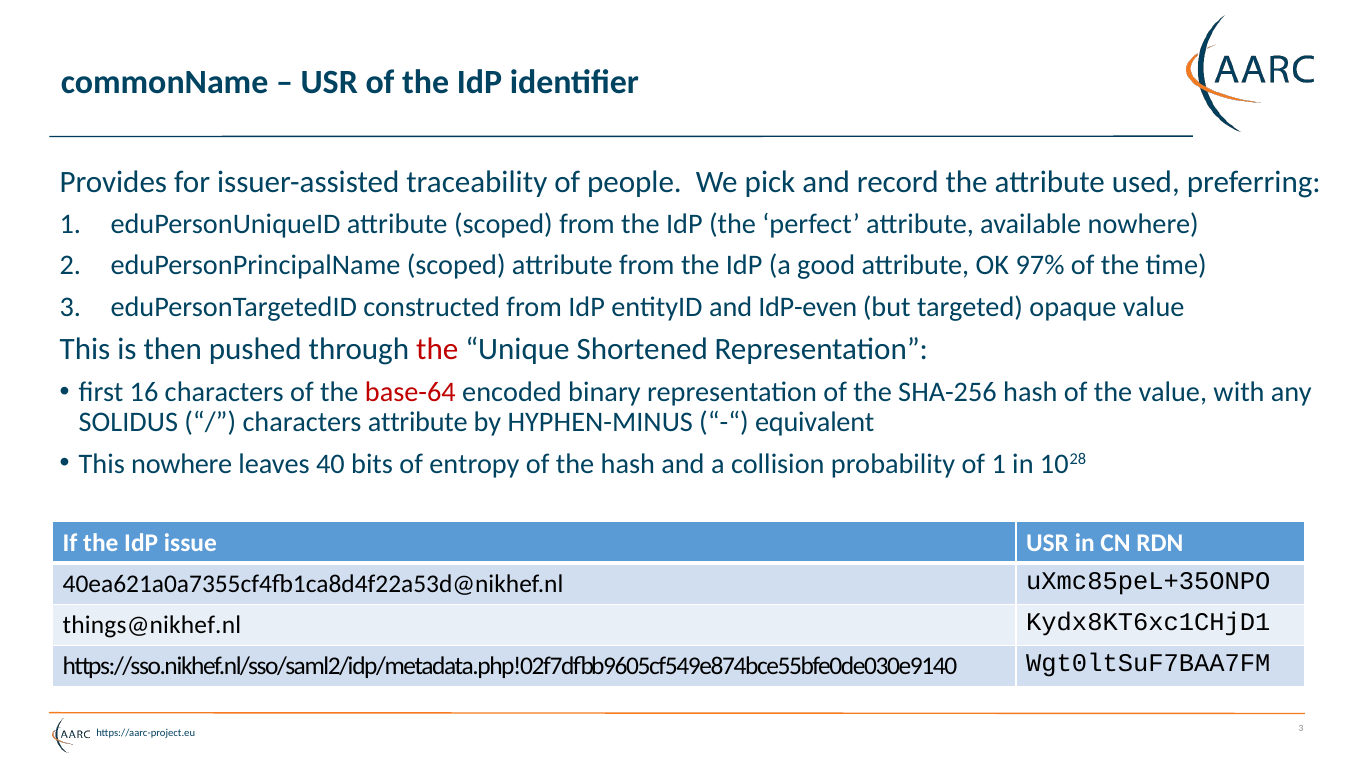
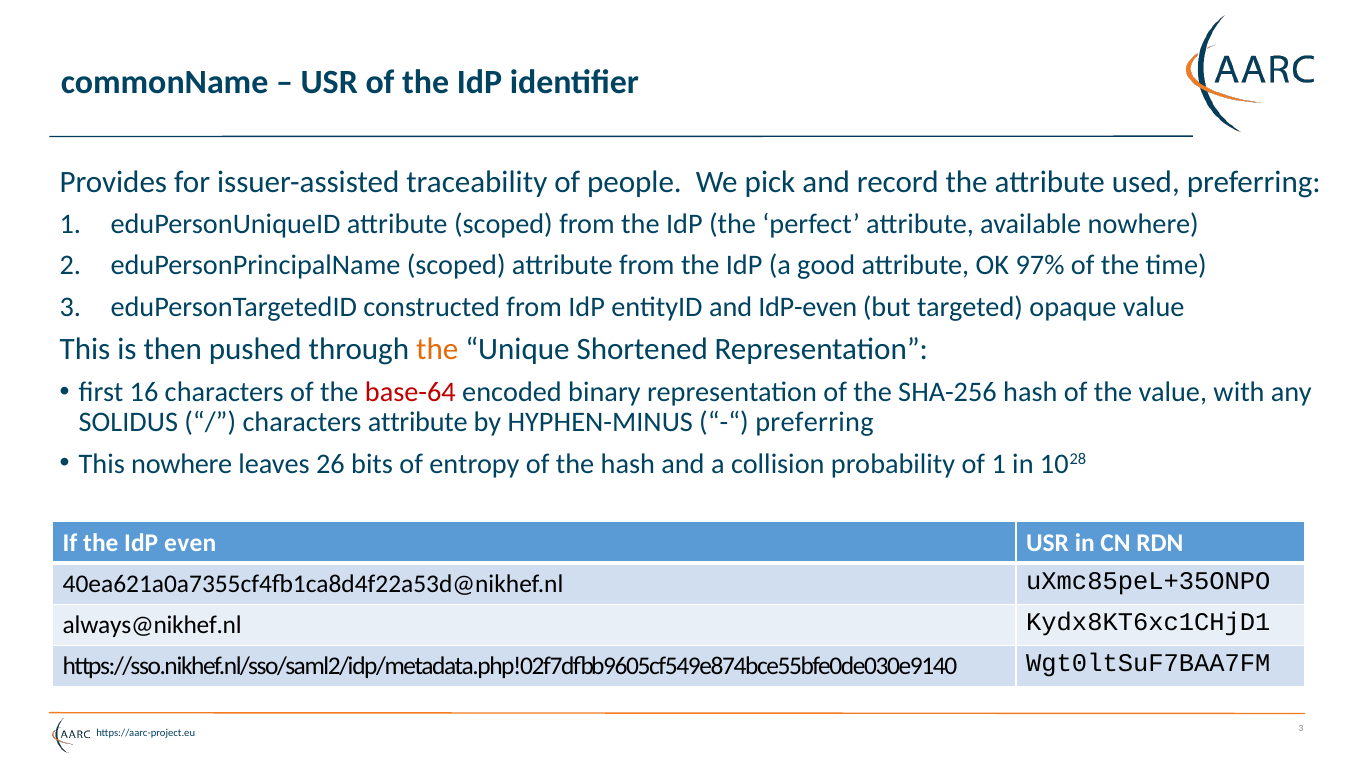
the colour: red -> orange (437, 350)
equivalent: equivalent -> preferring (814, 423)
40: 40 -> 26 (330, 464)
issue: issue -> even (190, 543)
things@nikhef.nl: things@nikhef.nl -> always@nikhef.nl (152, 625)
